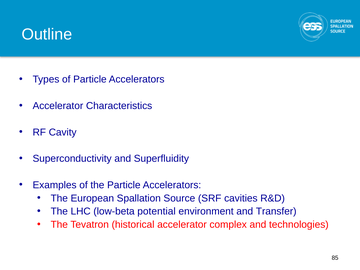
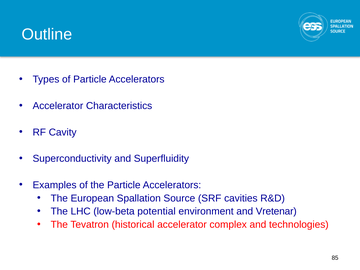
Transfer: Transfer -> Vretenar (276, 211)
